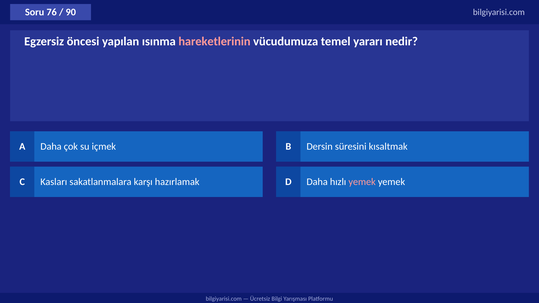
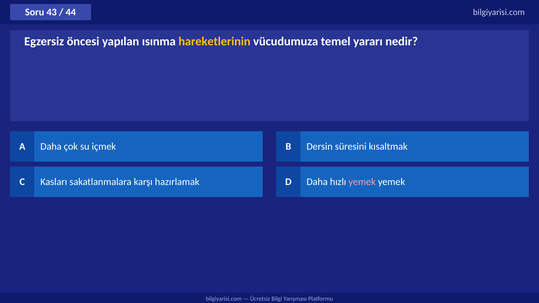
76: 76 -> 43 (52, 12)
90: 90 -> 44 (71, 12)
hareketlerinin colour: pink -> yellow (214, 41)
